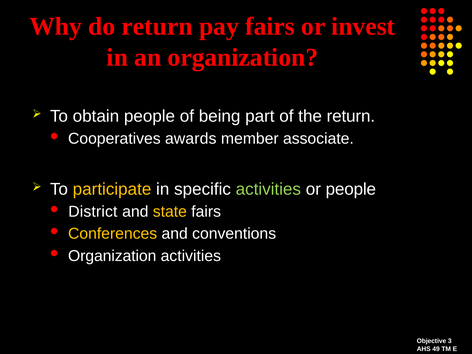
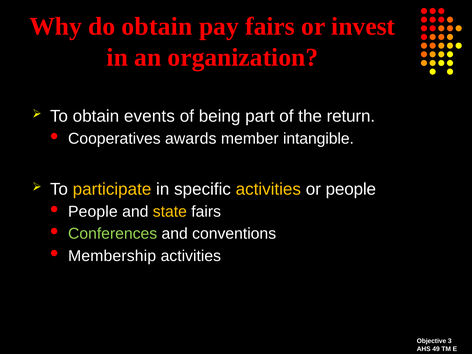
do return: return -> obtain (157, 27)
obtain people: people -> events (149, 116)
associate: associate -> intangible (318, 139)
activities colour: light green -> yellow (268, 189)
District: District -> People (93, 212)
Conferences colour: yellow -> light green (113, 234)
Organization: Organization -> Membership (112, 256)
